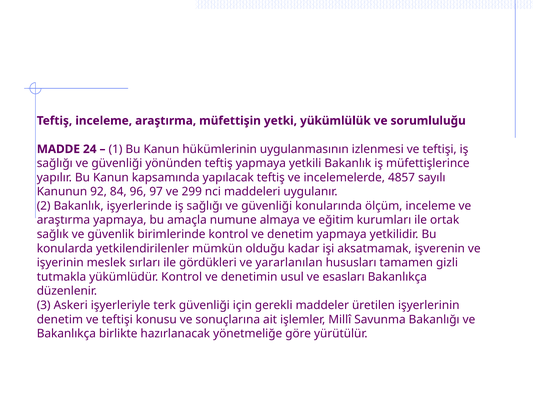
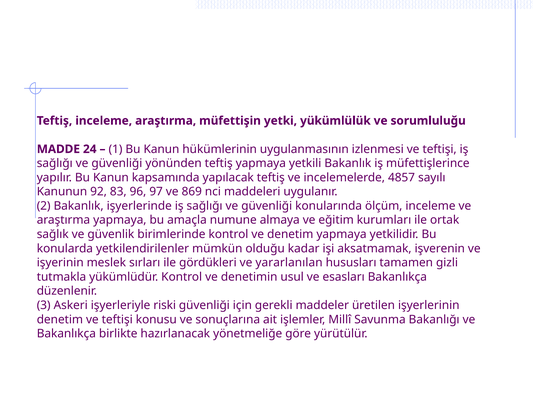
84: 84 -> 83 (118, 192)
299: 299 -> 869 (192, 192)
terk: terk -> riski (165, 305)
